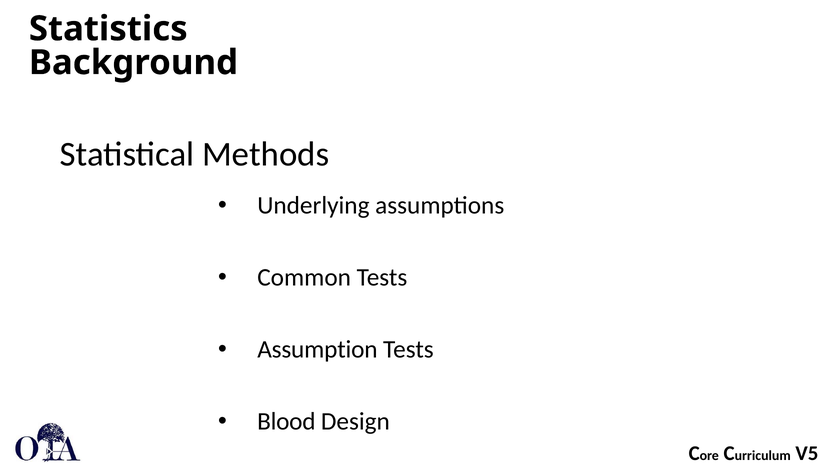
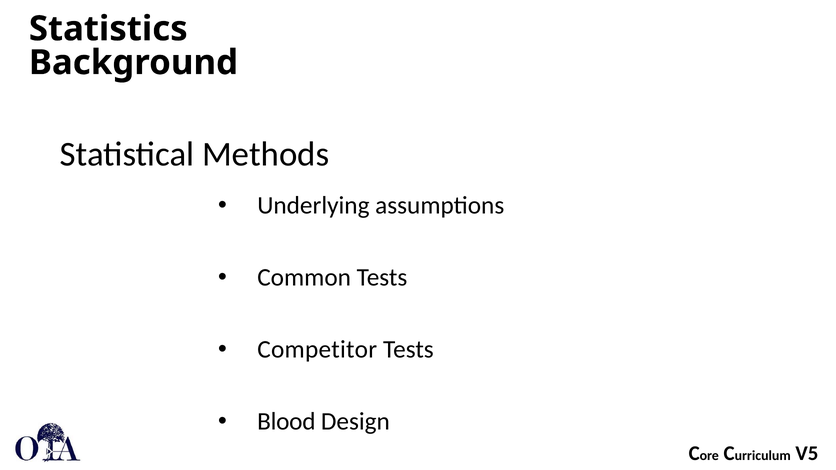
Assumption: Assumption -> Competitor (317, 350)
